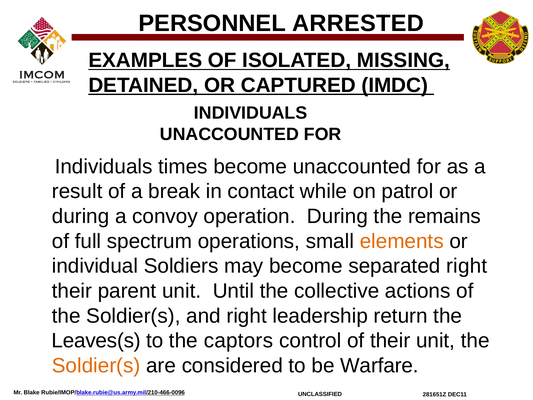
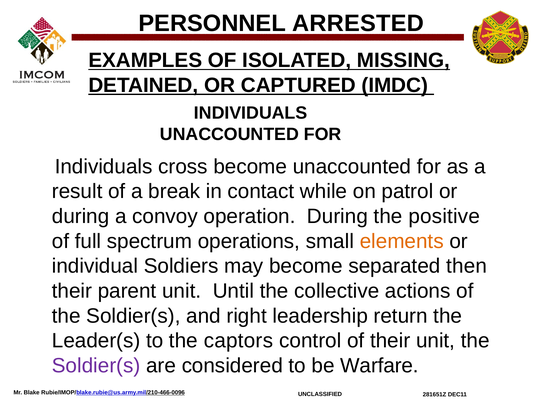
times: times -> cross (183, 166)
remains: remains -> positive (444, 216)
separated right: right -> then (467, 266)
Leaves(s: Leaves(s -> Leader(s (96, 341)
Soldier(s colour: orange -> purple (96, 365)
